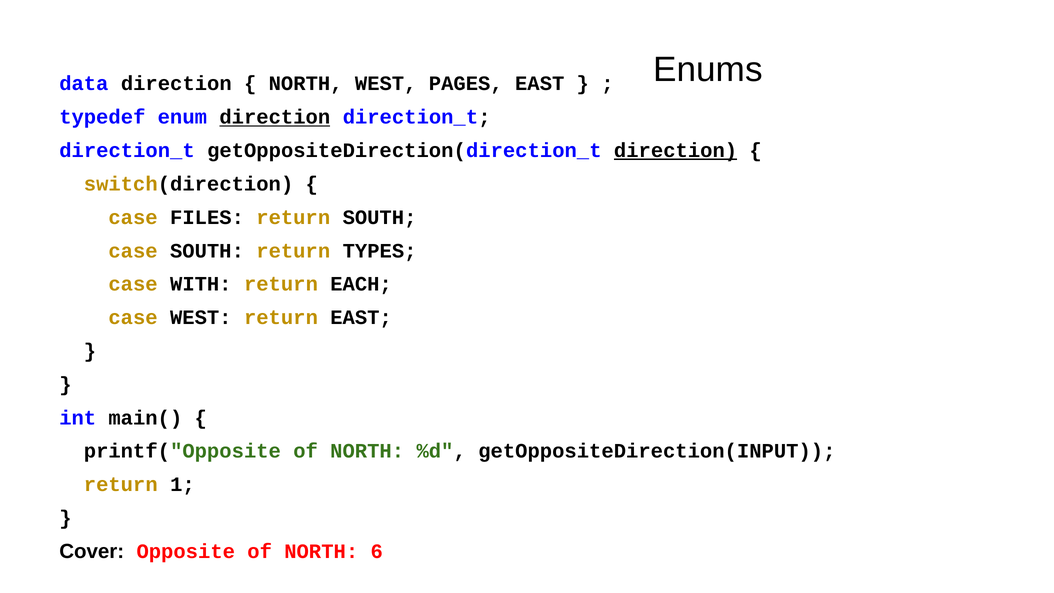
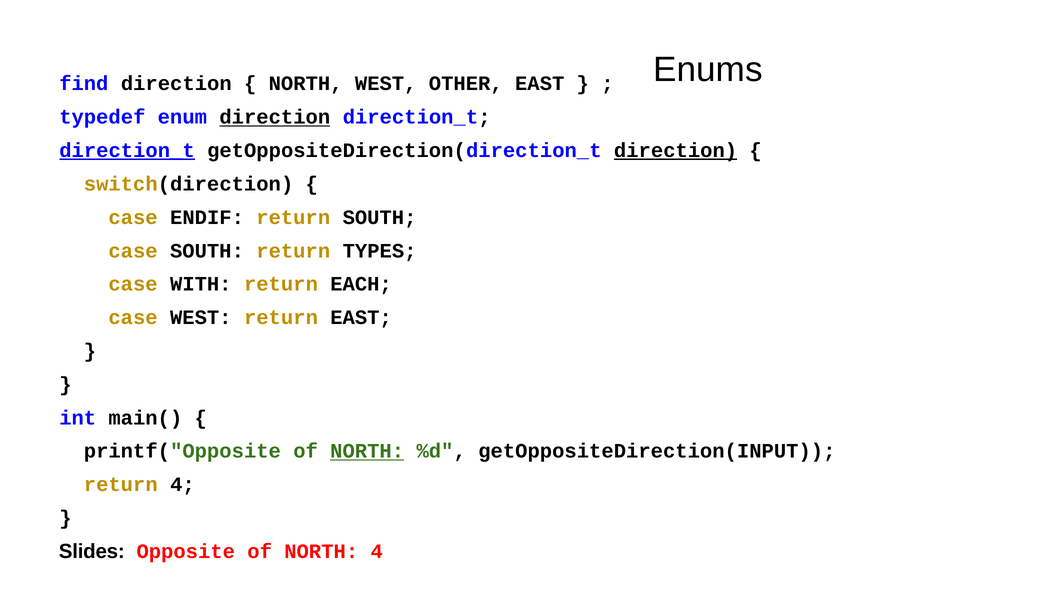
data: data -> find (84, 84)
PAGES: PAGES -> OTHER (466, 84)
direction_t underline: none -> present (127, 151)
FILES: FILES -> ENDIF (207, 217)
NORTH underline: none -> present (367, 451)
return 1: 1 -> 4 (182, 485)
Cover: Cover -> Slides (92, 551)
NORTH 6: 6 -> 4 (377, 551)
